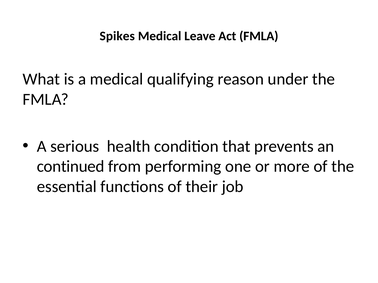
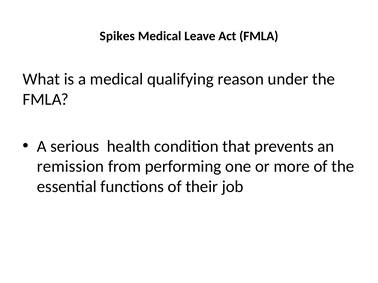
continued: continued -> remission (70, 167)
